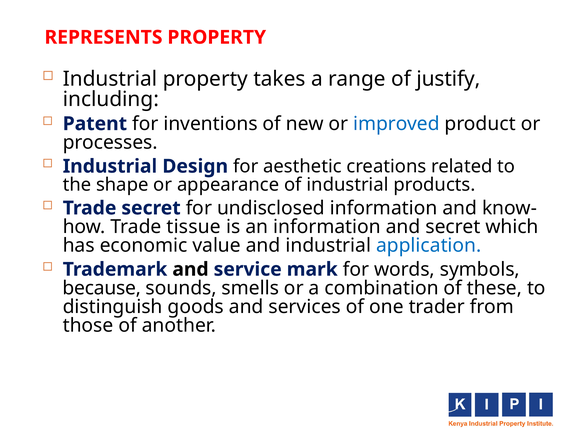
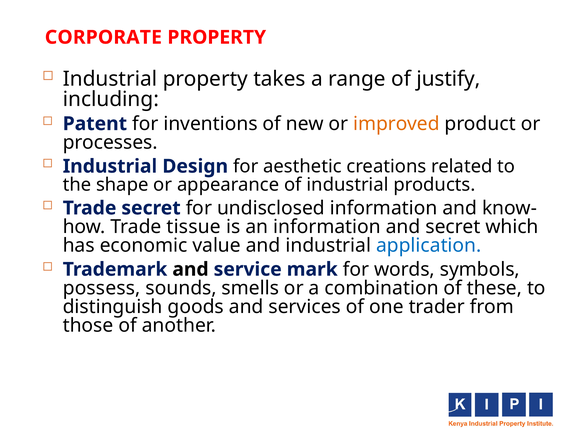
REPRESENTS: REPRESENTS -> CORPORATE (103, 37)
improved colour: blue -> orange (396, 124)
because: because -> possess (102, 288)
